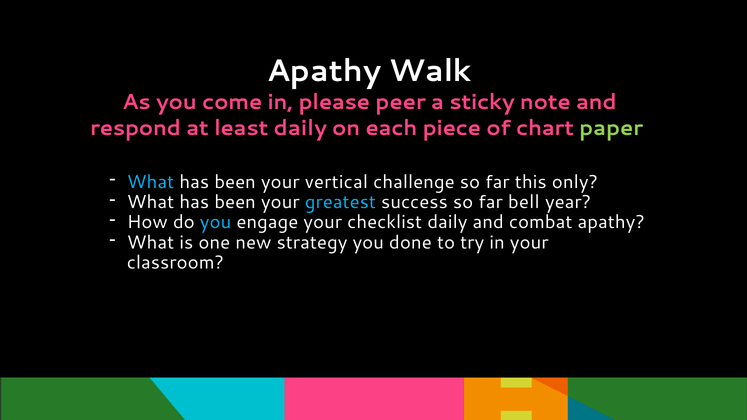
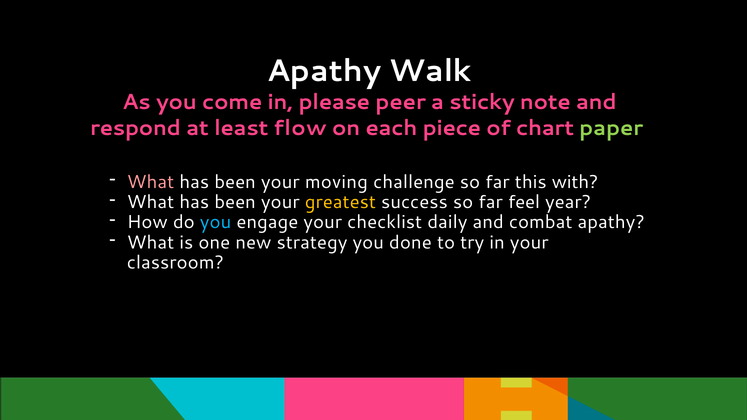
least daily: daily -> flow (300, 128)
What colour: light blue -> pink (151, 182)
vertical: vertical -> moving (336, 182)
only: only -> with (575, 182)
greatest colour: light blue -> yellow (340, 202)
bell: bell -> feel (524, 202)
